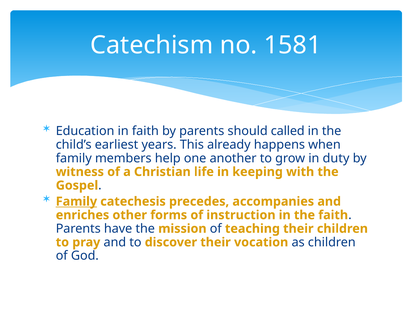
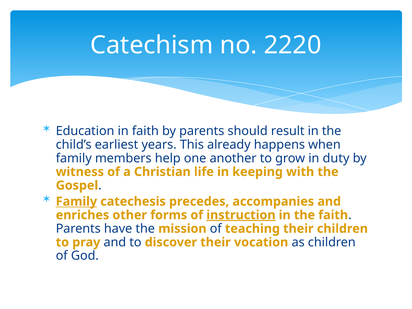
1581: 1581 -> 2220 (293, 45)
called: called -> result (288, 131)
instruction underline: none -> present (241, 215)
